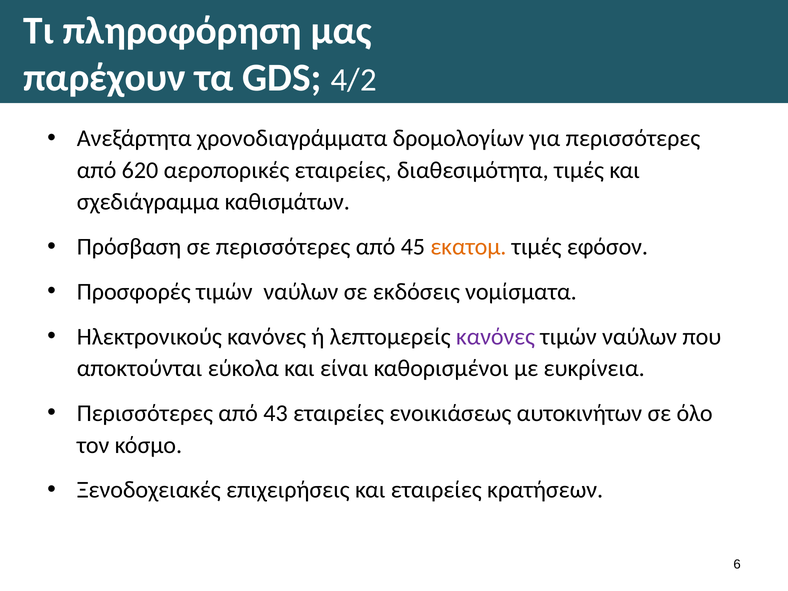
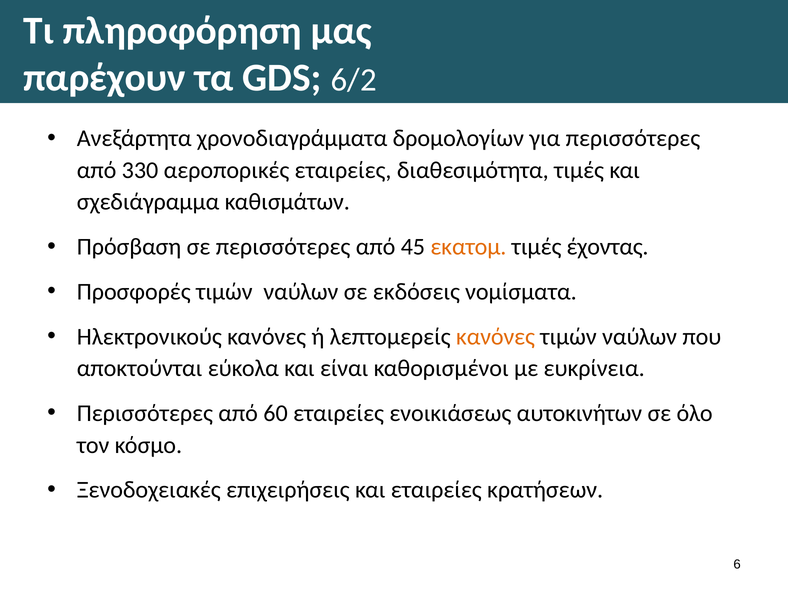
4/2: 4/2 -> 6/2 (354, 80)
620: 620 -> 330 (140, 170)
εφόσον: εφόσον -> έχοντας (608, 247)
κανόνες colour: purple -> orange (495, 337)
43: 43 -> 60 (276, 413)
